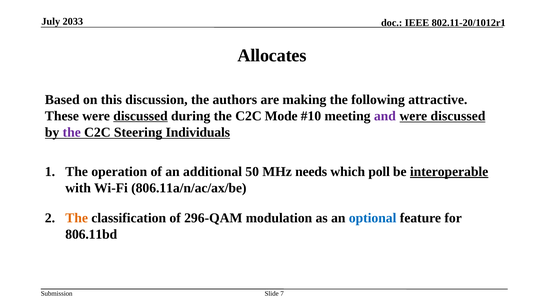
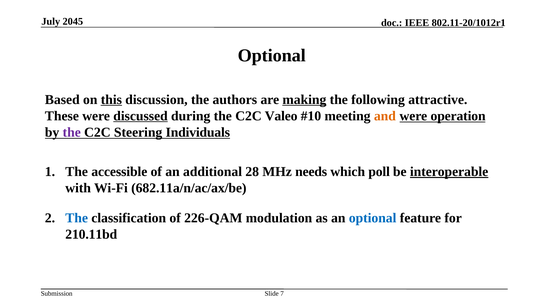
2033: 2033 -> 2045 (73, 22)
Allocates: Allocates -> Optional (272, 56)
this underline: none -> present (111, 100)
making underline: none -> present (304, 100)
Mode: Mode -> Valeo (281, 116)
and colour: purple -> orange (385, 116)
discussed: discussed -> operation (458, 116)
operation: operation -> accessible (119, 172)
50: 50 -> 28 (252, 172)
806.11a/n/ac/ax/be: 806.11a/n/ac/ax/be -> 682.11a/n/ac/ax/be (189, 188)
The colour: orange -> blue (77, 218)
296-QAM: 296-QAM -> 226-QAM (213, 218)
806.11bd: 806.11bd -> 210.11bd (91, 234)
